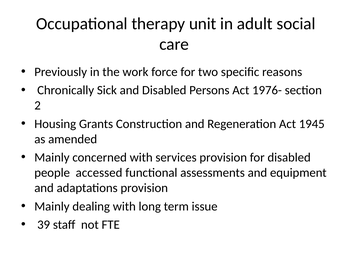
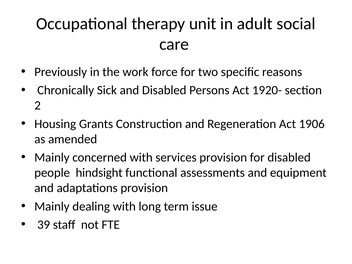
1976-: 1976- -> 1920- (267, 90)
1945: 1945 -> 1906 (312, 124)
accessed: accessed -> hindsight (99, 173)
